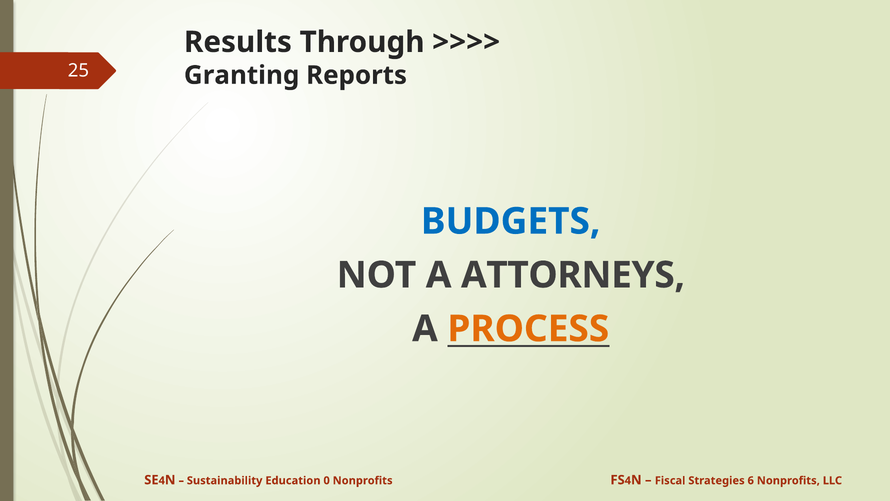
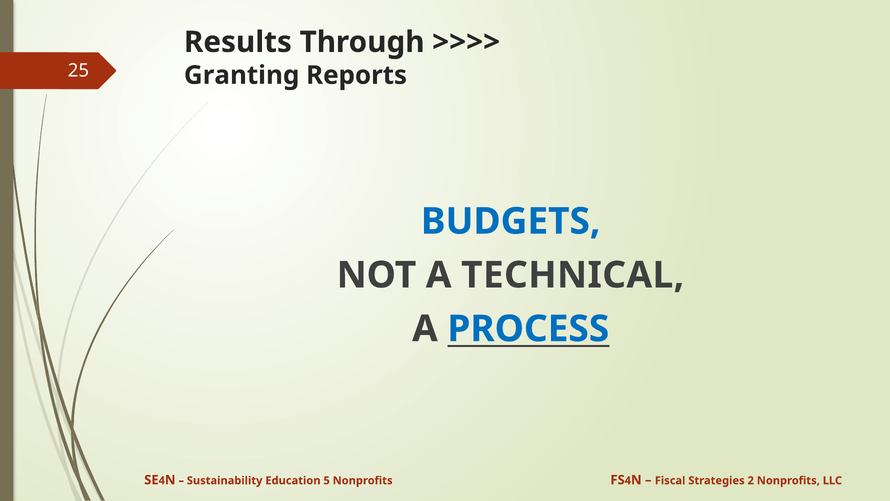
ATTORNEYS: ATTORNEYS -> TECHNICAL (573, 275)
PROCESS colour: orange -> blue (528, 329)
0: 0 -> 5 (327, 480)
6: 6 -> 2 (751, 480)
